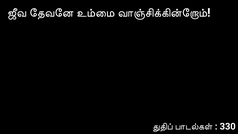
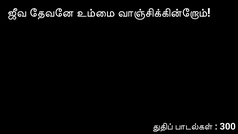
330: 330 -> 300 (228, 126)
